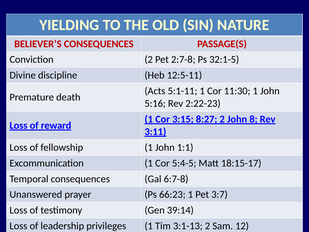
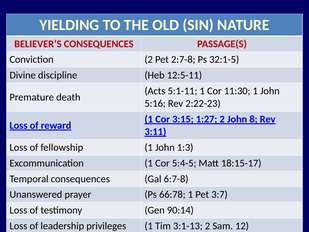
8:27: 8:27 -> 1:27 (207, 119)
1:1: 1:1 -> 1:3 (185, 147)
66:23: 66:23 -> 66:78 (172, 194)
39:14: 39:14 -> 90:14 (180, 210)
